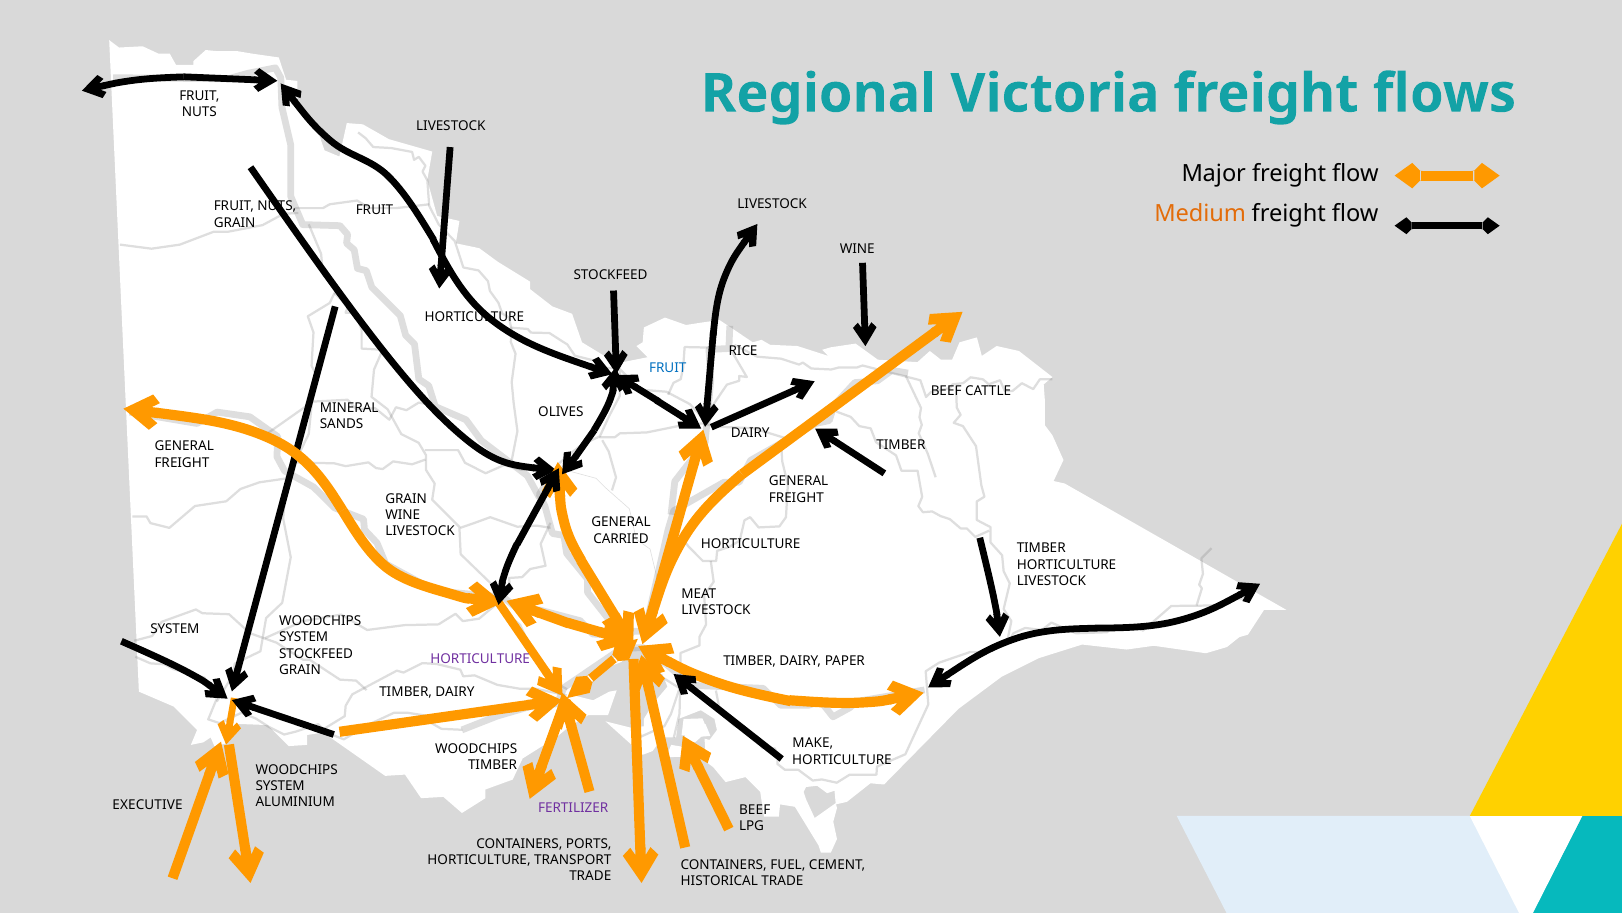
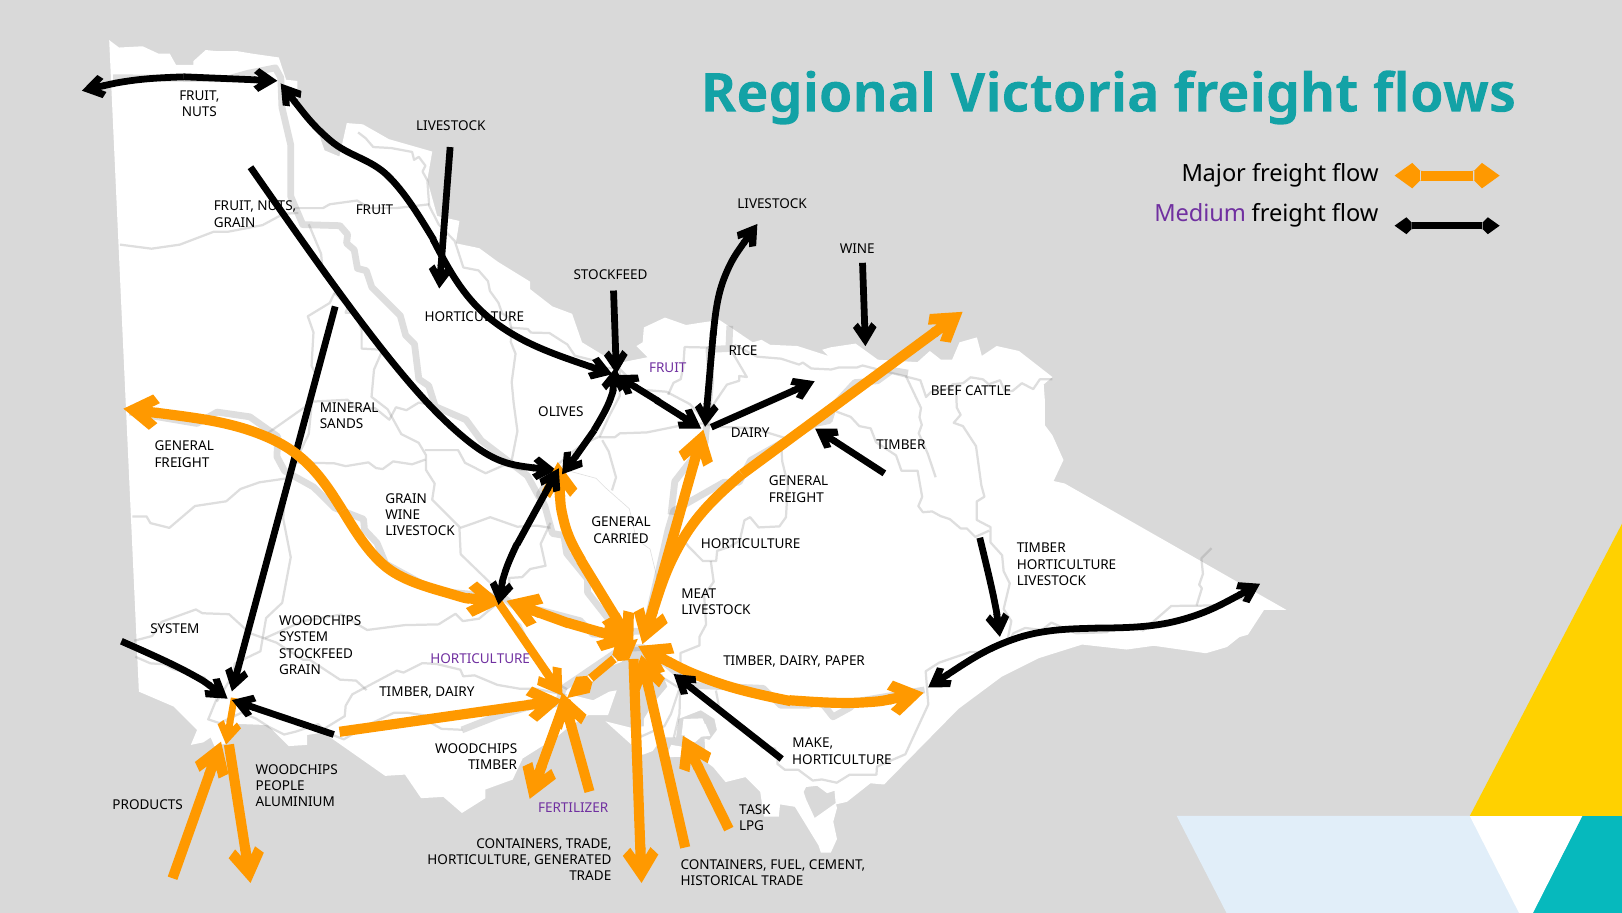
Medium colour: orange -> purple (1200, 214)
FRUIT colour: blue -> purple (668, 368)
SYSTEM: SYSTEM -> PEOPLE (280, 785)
EXECUTIVE: EXECUTIVE -> PRODUCTS (148, 804)
BEEF: BEEF -> TASK (755, 809)
CONTAINERS PORTS: PORTS -> TRADE (589, 843)
TRANSPORT: TRANSPORT -> GENERATED (573, 859)
